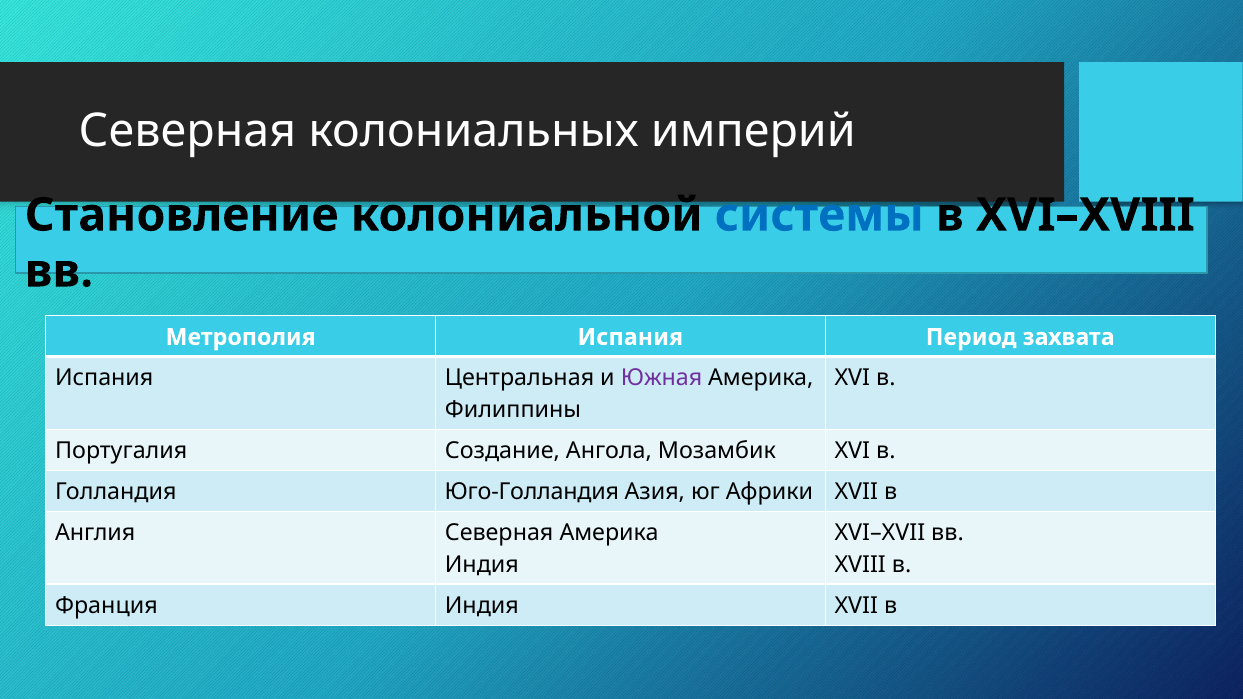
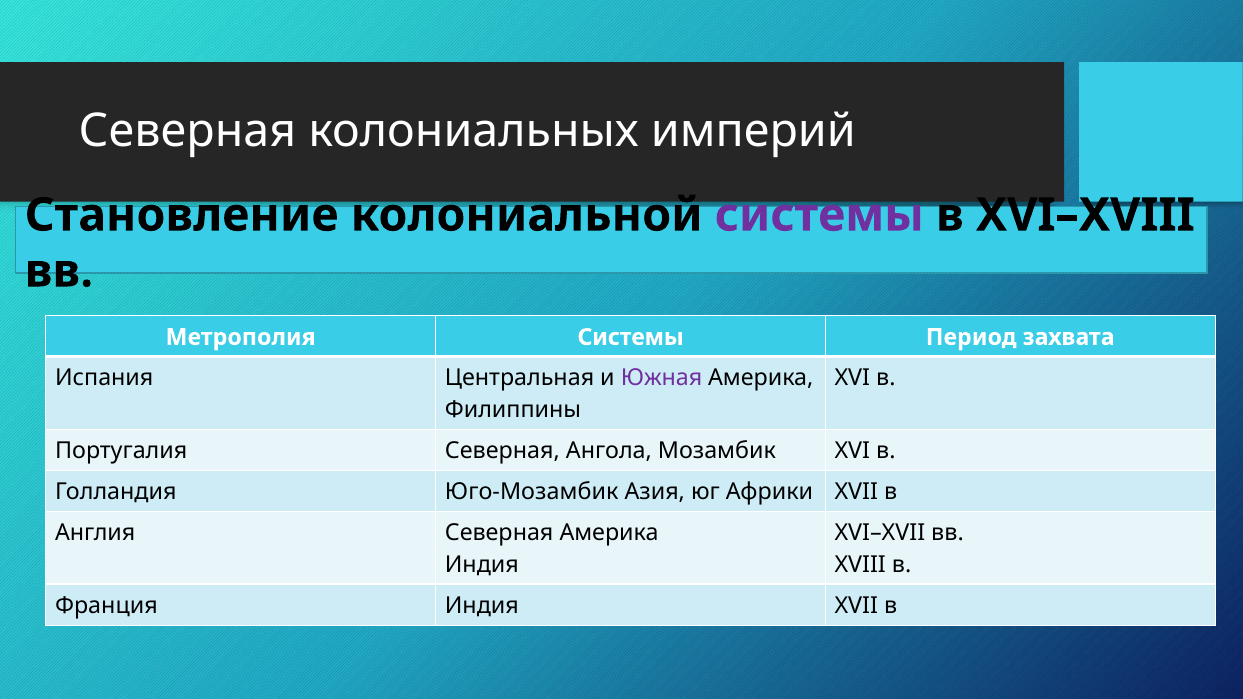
системы colour: blue -> purple (819, 215)
Метрополия Испания: Испания -> Системы (631, 337)
Португалия Создание: Создание -> Северная (502, 451)
Юго-Голландия: Юго-Голландия -> Юго-Мозамбик (532, 492)
